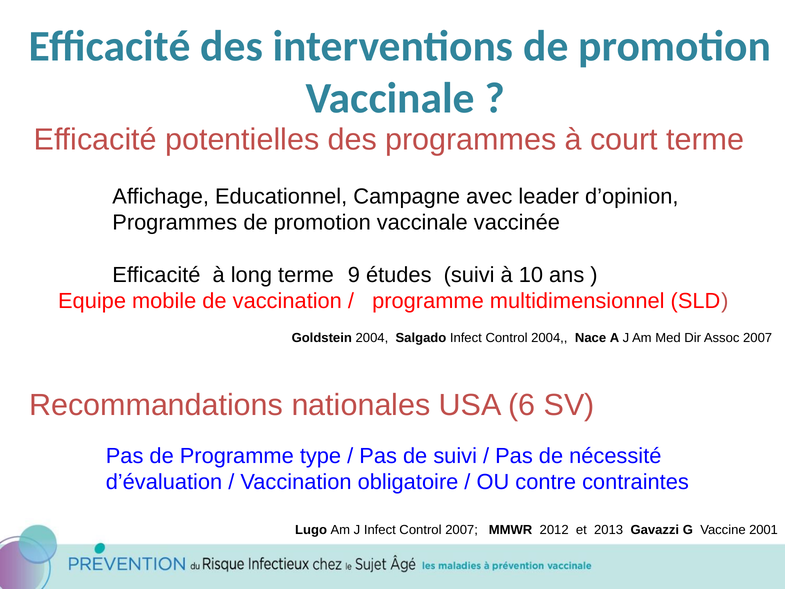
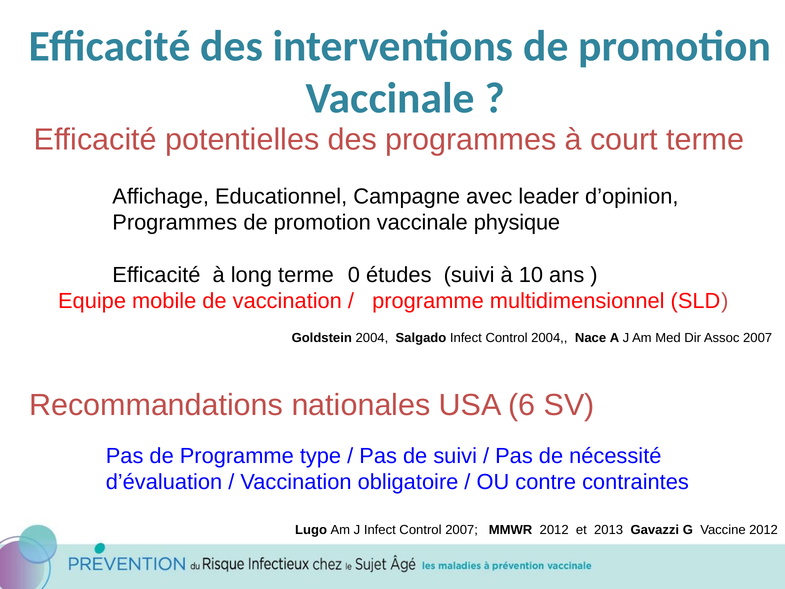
vaccinée: vaccinée -> physique (517, 223)
9: 9 -> 0 (354, 275)
Vaccine 2001: 2001 -> 2012 (763, 530)
